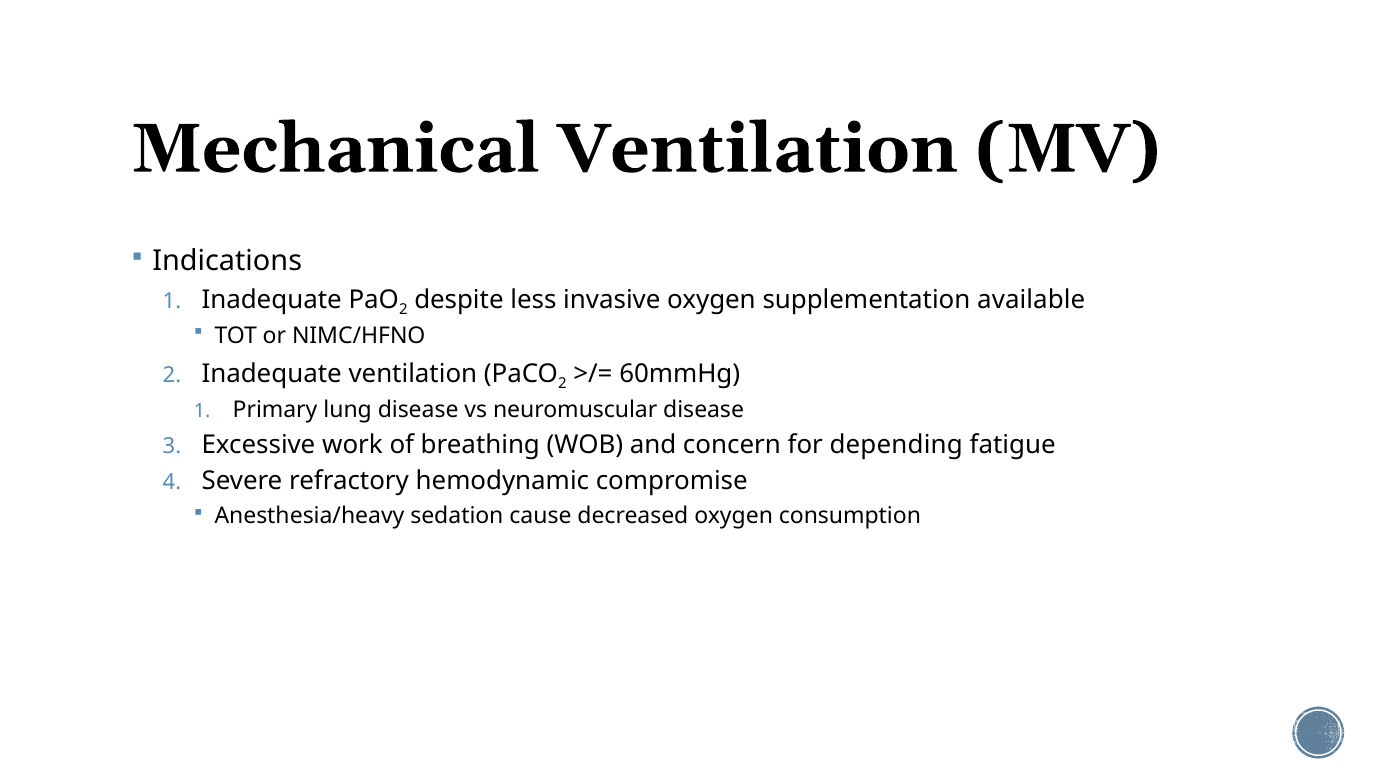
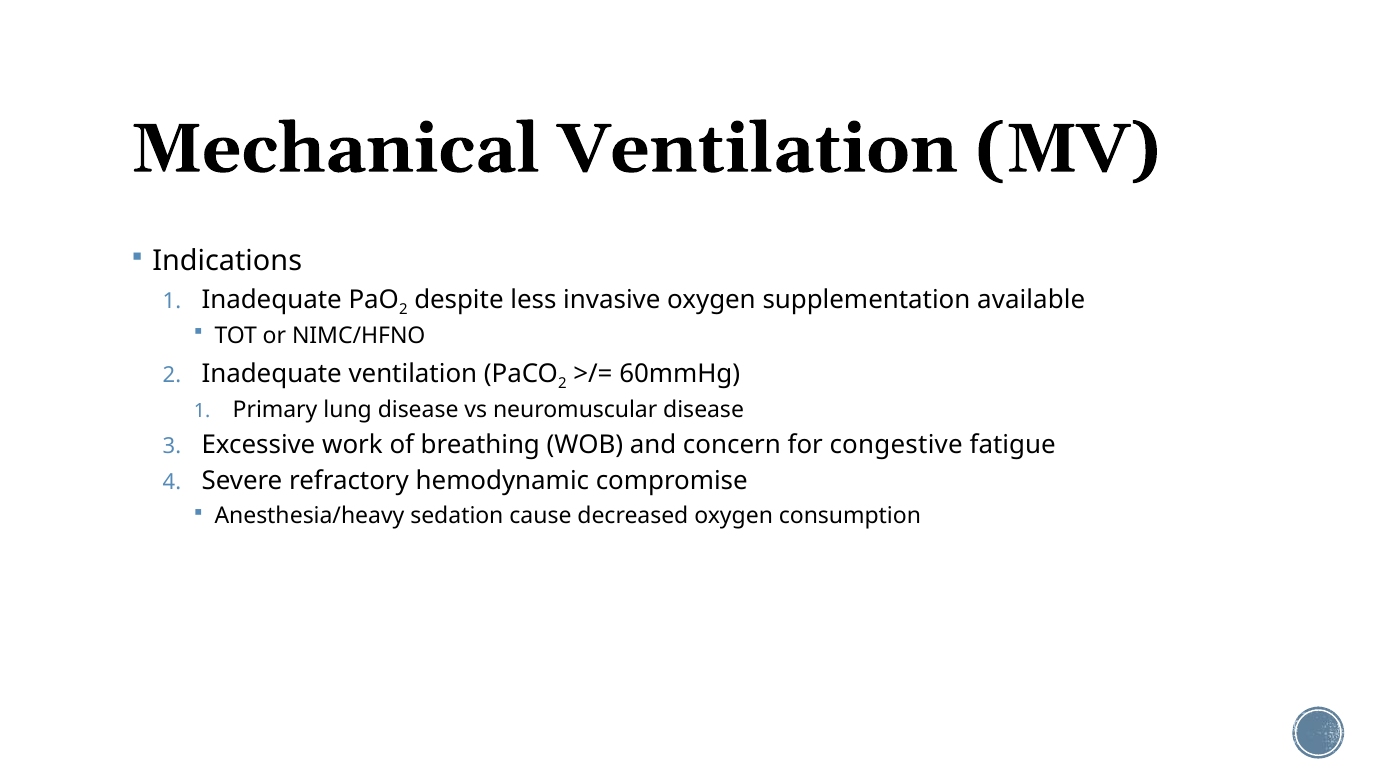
depending: depending -> congestive (896, 444)
